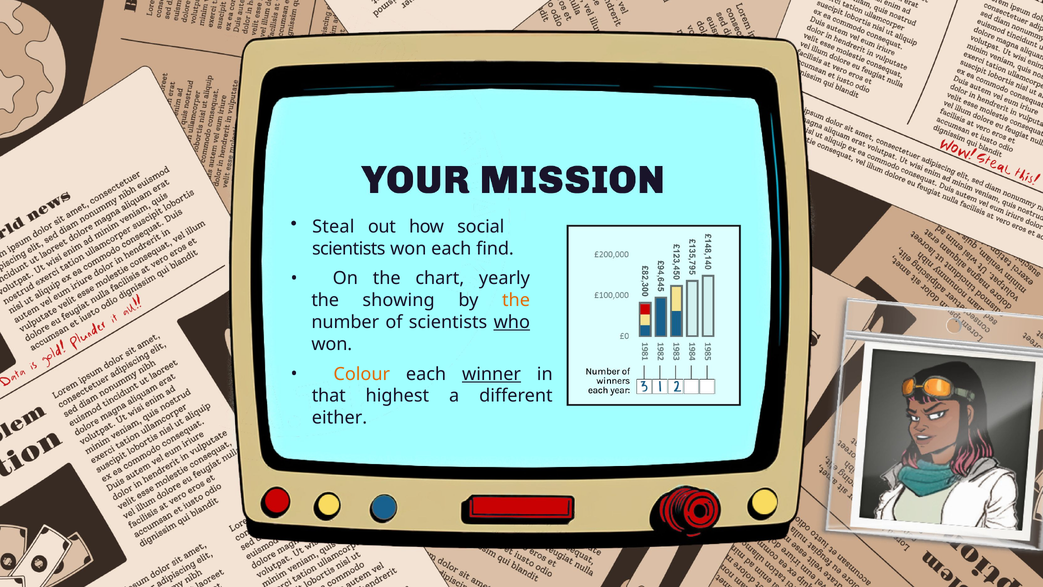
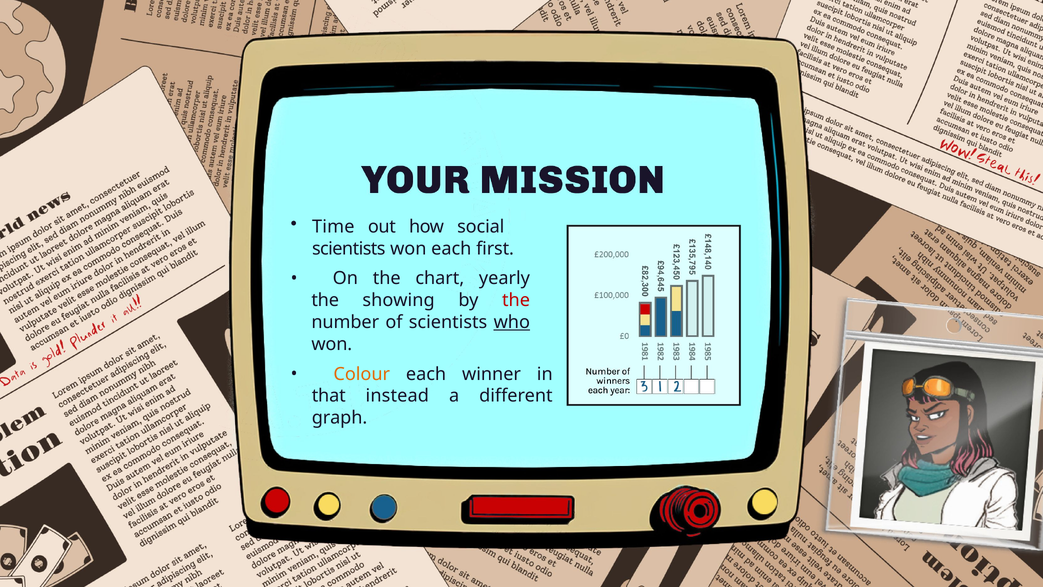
Steal: Steal -> Time (333, 226)
find: find -> first (495, 248)
the colour: orange -> red (516, 300)
winner underline: present -> none (492, 374)
highest: highest -> instead (397, 396)
either: either -> graph (339, 418)
